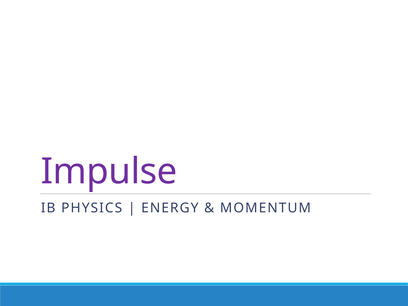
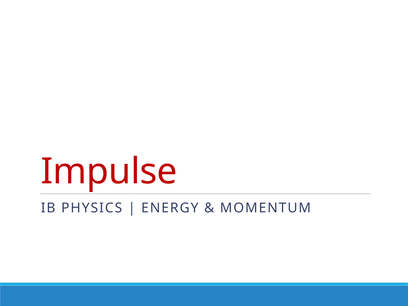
Impulse colour: purple -> red (109, 172)
